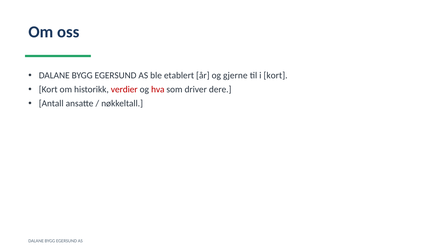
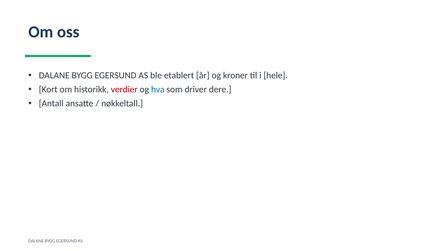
gjerne: gjerne -> kroner (235, 76)
i kort: kort -> hele (276, 76)
hva colour: red -> blue (158, 89)
